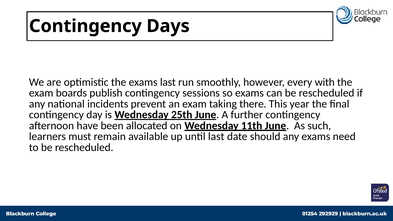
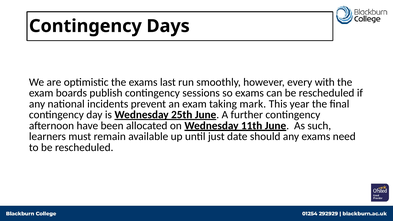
there: there -> mark (253, 104)
until last: last -> just (216, 136)
